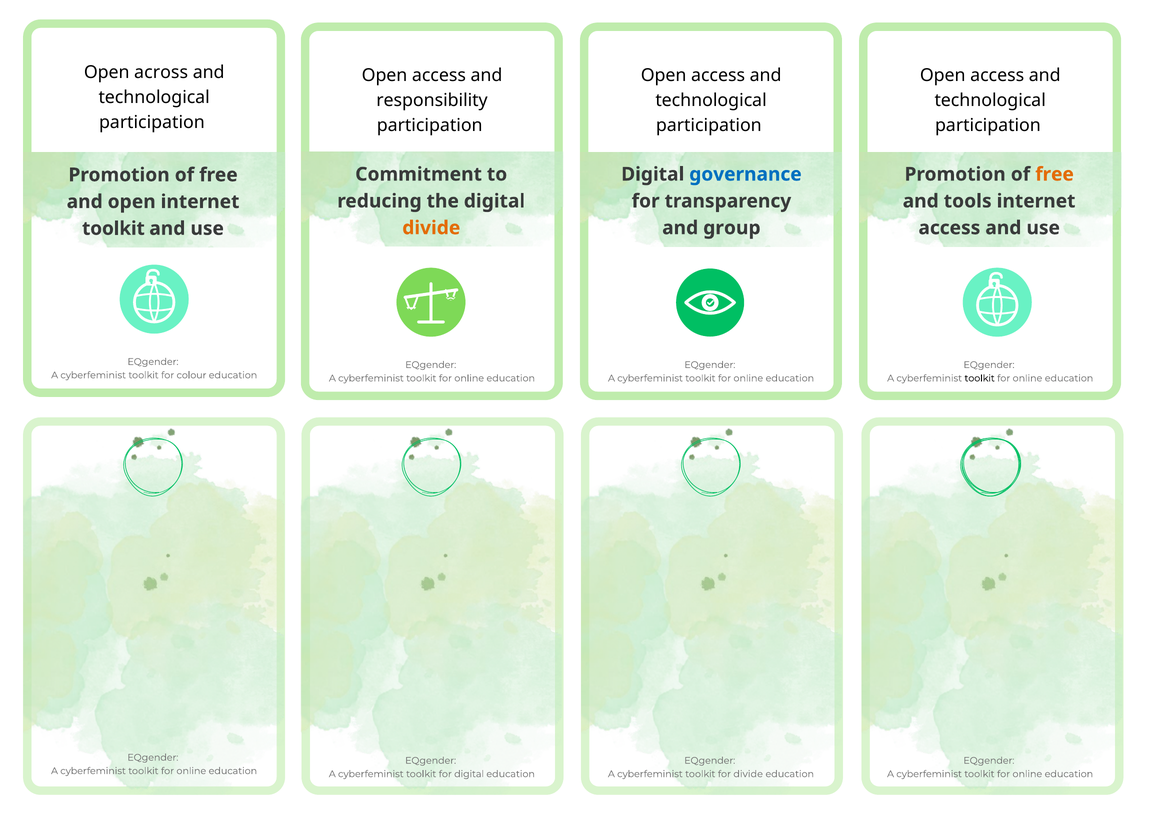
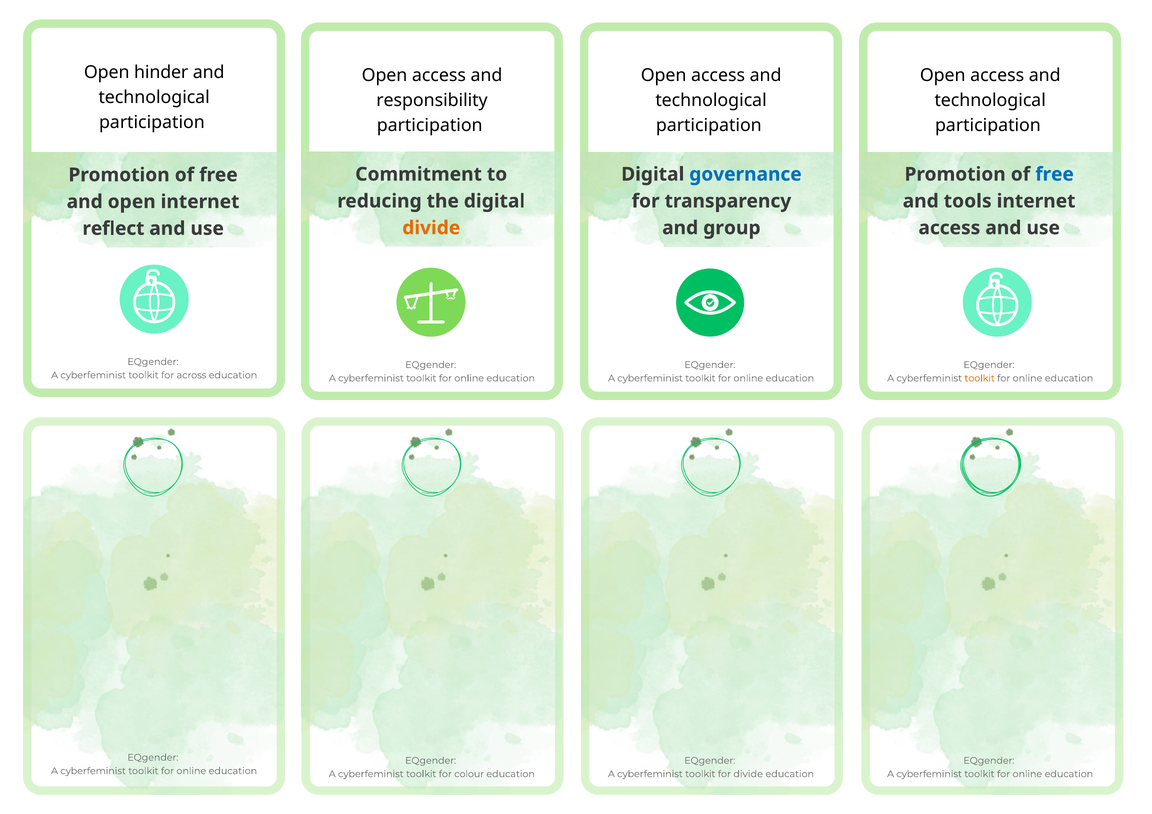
across: across -> hinder (161, 73)
free colour: orange -> blue (1055, 174)
toolkit: toolkit -> reflect (113, 229)
colour: colour -> across (191, 375)
toolkit colour: black -> orange (980, 378)
for digital: digital -> colour (469, 774)
